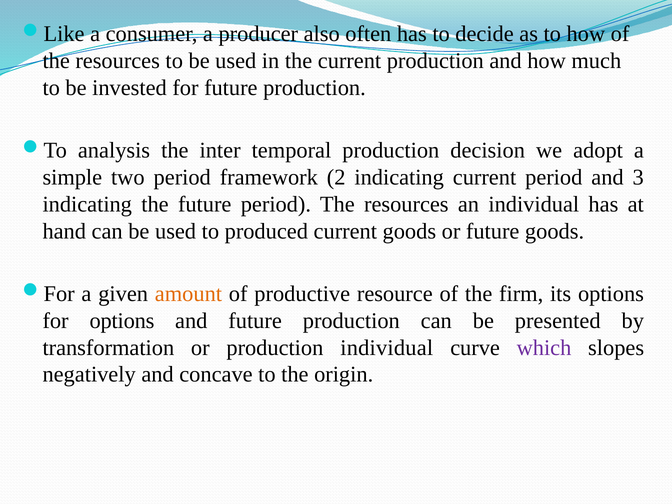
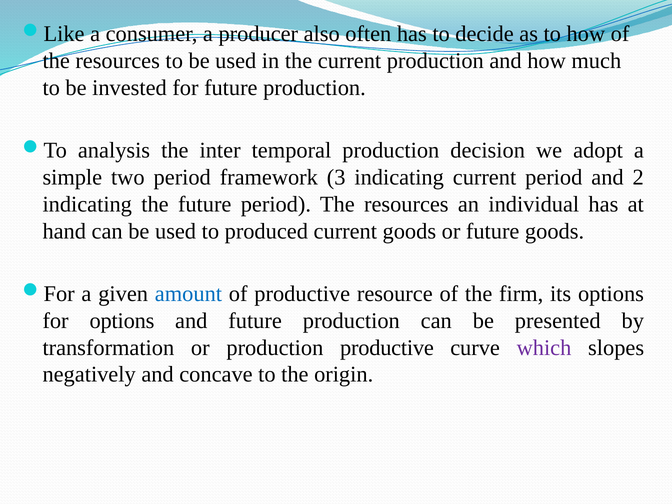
2: 2 -> 3 (336, 177)
3: 3 -> 2 (638, 177)
amount colour: orange -> blue (188, 294)
production individual: individual -> productive (387, 348)
